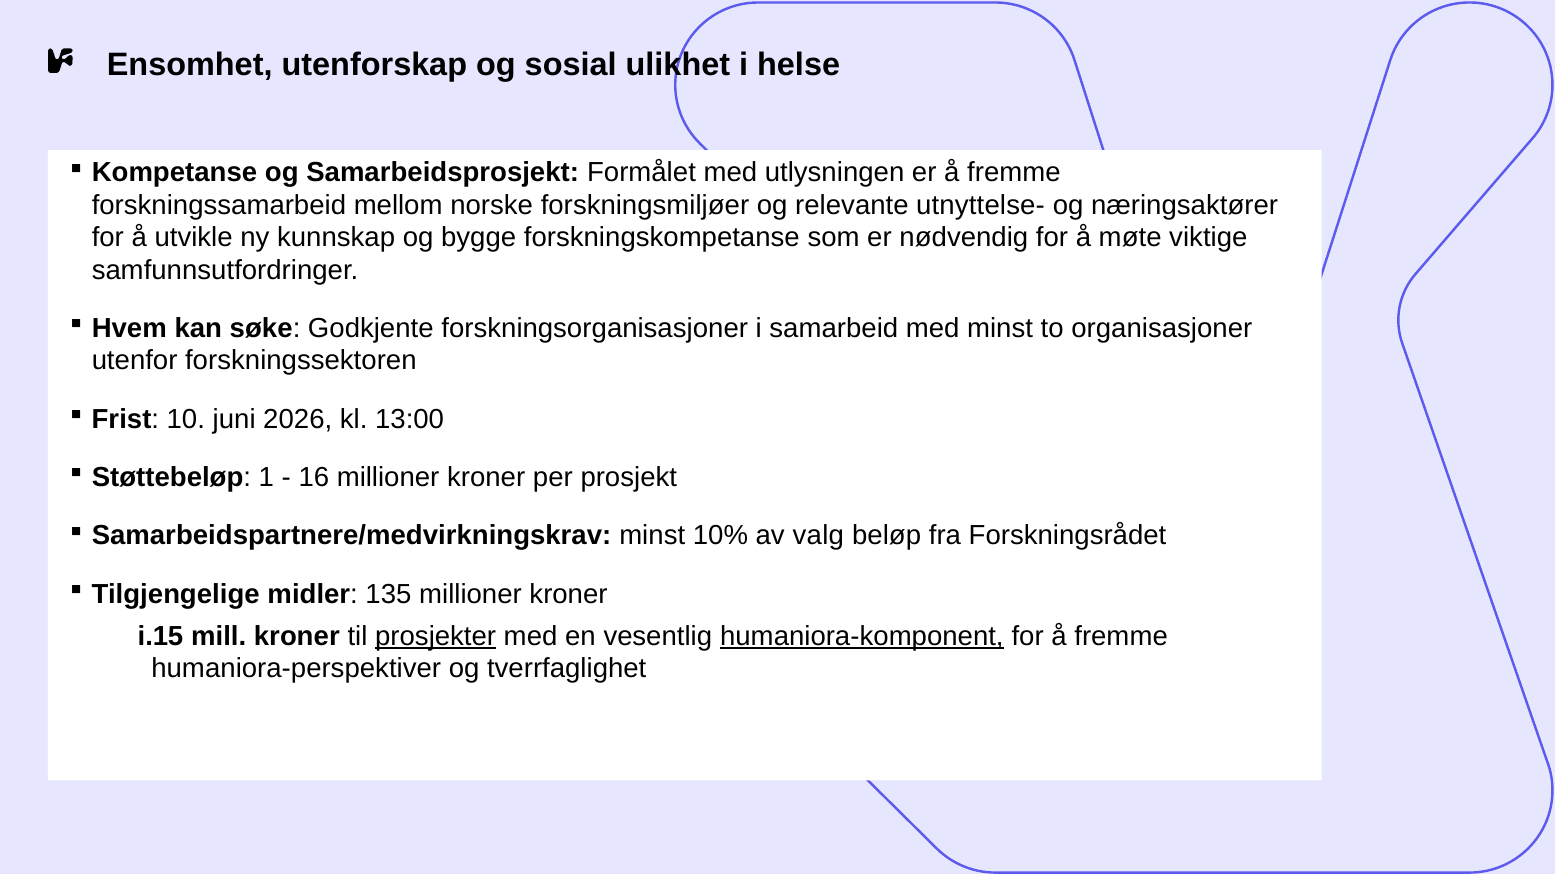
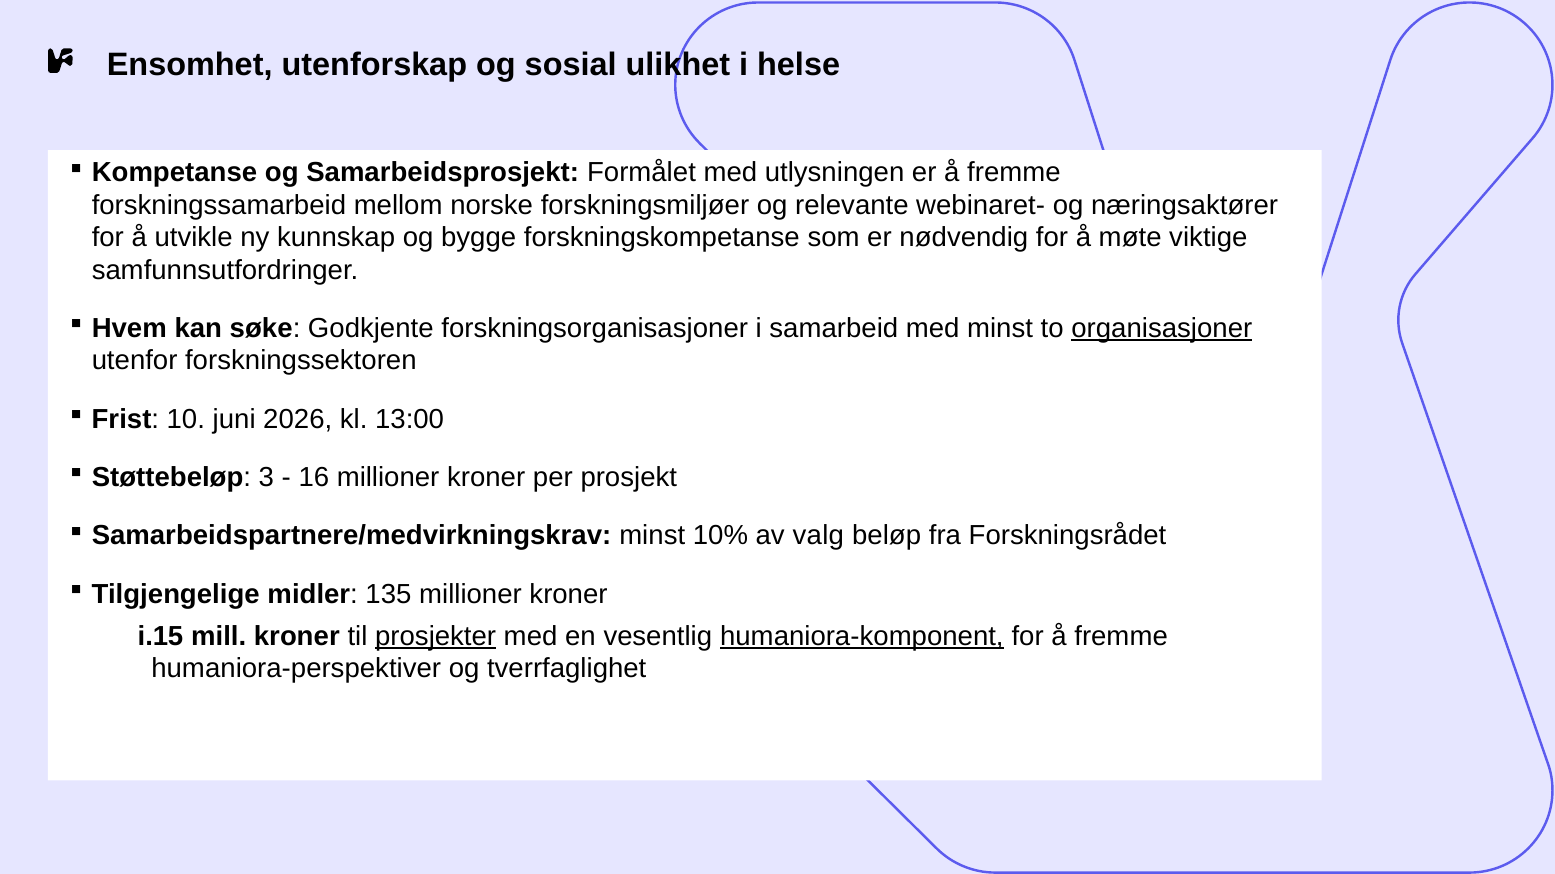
utnyttelse-: utnyttelse- -> webinaret- (981, 205)
organisasjoner underline: none -> present (1162, 329)
1: 1 -> 3 (266, 478)
